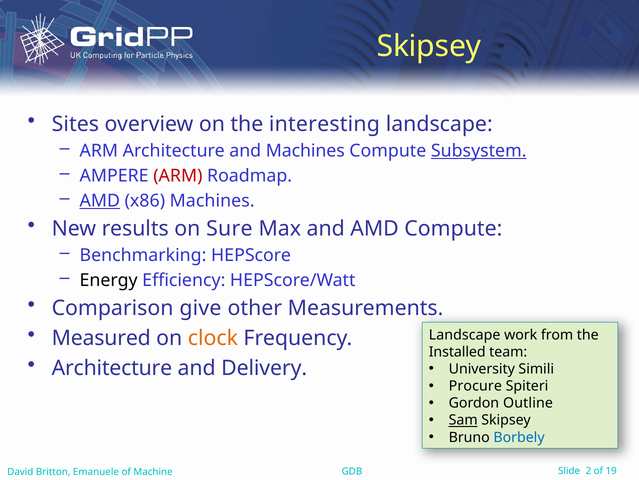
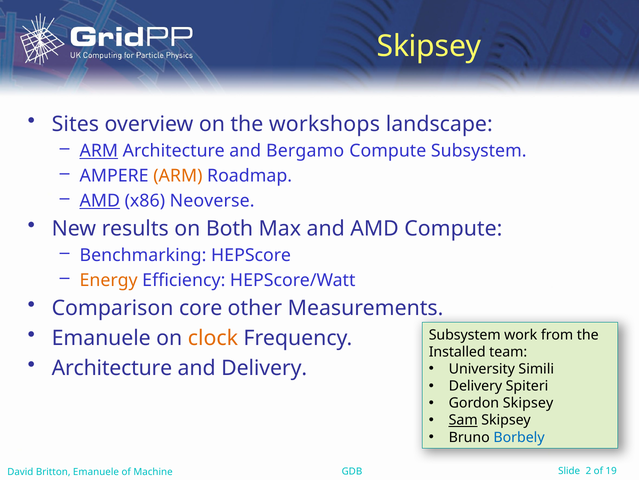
interesting: interesting -> workshops (324, 124)
ARM underline: none -> present (99, 151)
and Machines: Machines -> Bergamo (305, 151)
Subsystem underline: present -> none (479, 151)
ARM colour: red -> orange (178, 176)
x86 Machines: Machines -> Neoverse (212, 200)
Sure: Sure -> Both (230, 228)
Energy colour: black -> orange (109, 280)
give: give -> core (201, 308)
Measured: Measured -> Emanuele (101, 338)
Landscape: Landscape -> Subsystem (465, 334)
Procure: Procure -> Delivery (475, 386)
Gordon Outline: Outline -> Skipsey (528, 403)
